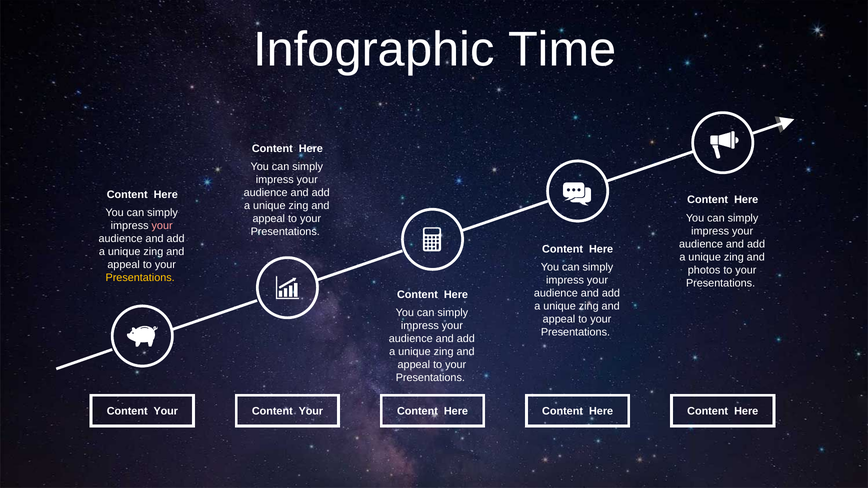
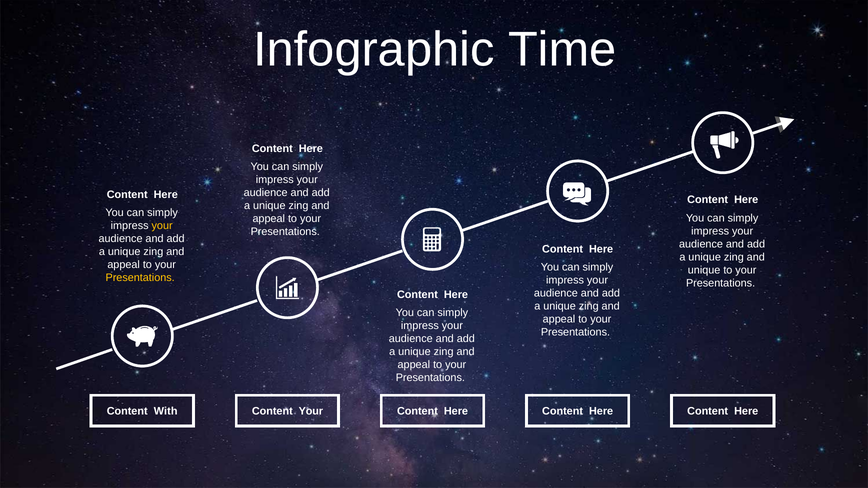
your colour: pink -> yellow (162, 226)
photos: photos -> unique (704, 270)
Your: Your -> With (166, 411)
